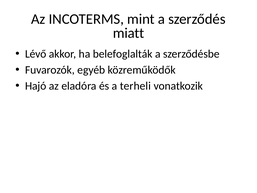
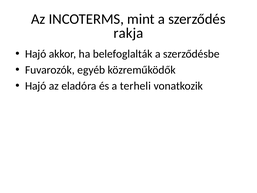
miatt: miatt -> rakja (128, 33)
Lévő: Lévő -> Hajó (36, 54)
